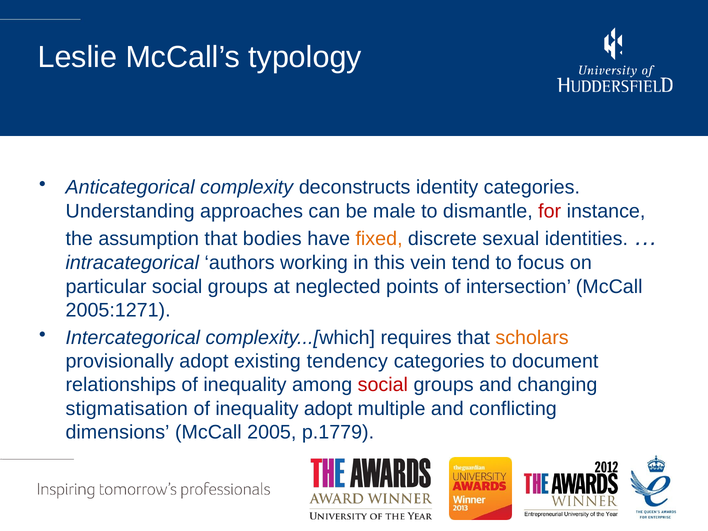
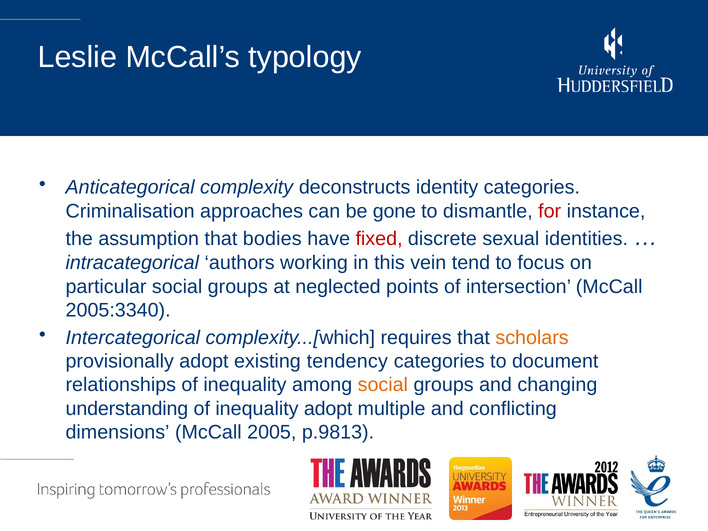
Understanding: Understanding -> Criminalisation (130, 211)
male: male -> gone (394, 211)
fixed colour: orange -> red (379, 239)
2005:1271: 2005:1271 -> 2005:3340 (118, 310)
social colour: red -> orange (383, 385)
stigmatisation: stigmatisation -> understanding (127, 409)
p.1779: p.1779 -> p.9813 (338, 432)
